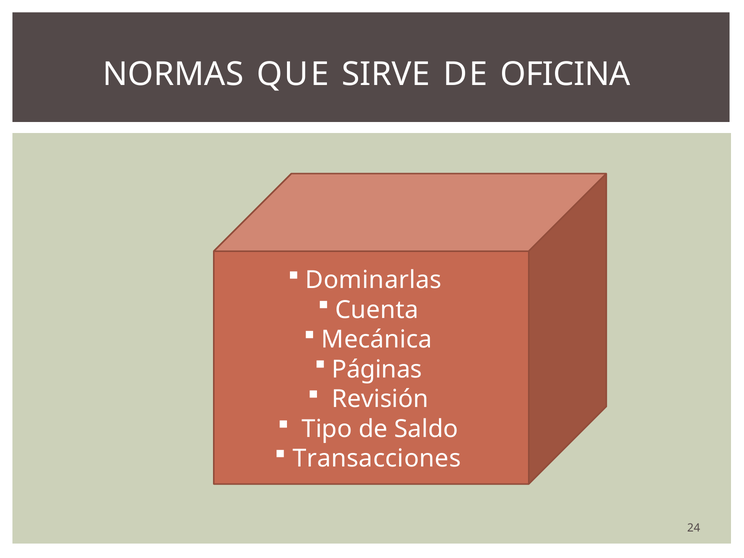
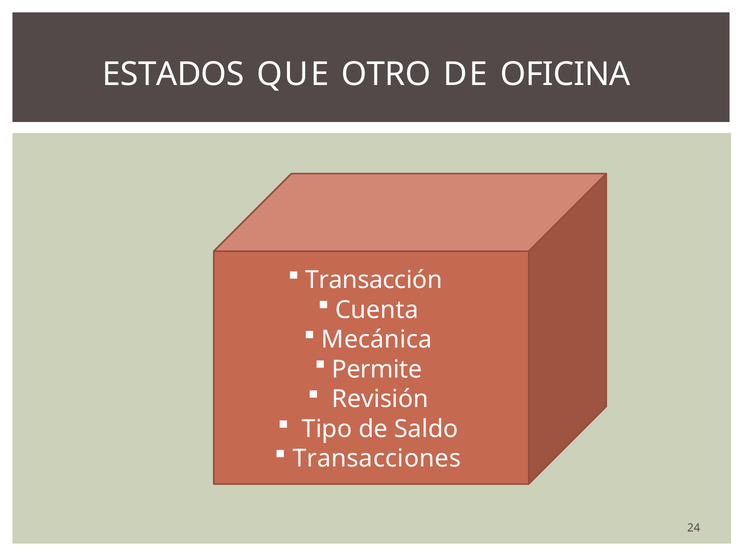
NORMAS: NORMAS -> ESTADOS (173, 74)
SIRVE: SIRVE -> OTRO (386, 74)
Dominarlas: Dominarlas -> Transacción (374, 280)
Páginas: Páginas -> Permite (377, 369)
